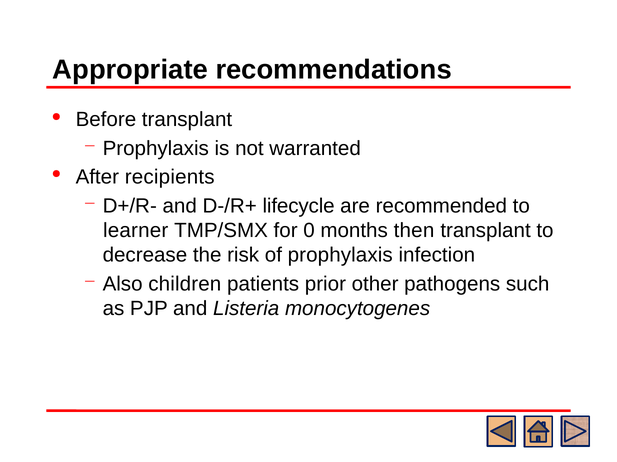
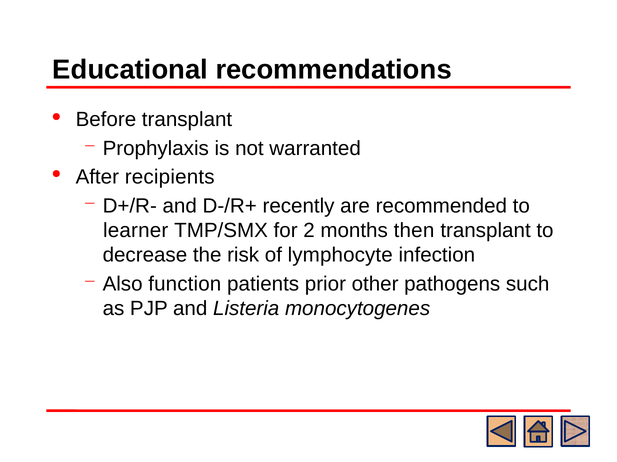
Appropriate: Appropriate -> Educational (130, 70)
lifecycle: lifecycle -> recently (299, 206)
0: 0 -> 2 (309, 231)
of prophylaxis: prophylaxis -> lymphocyte (340, 255)
children: children -> function (185, 284)
